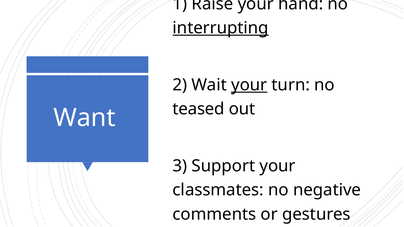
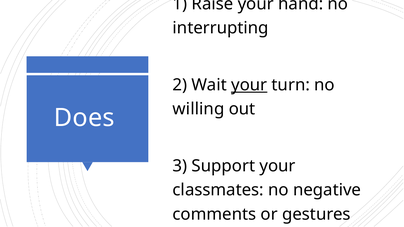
interrupting underline: present -> none (221, 28)
teased: teased -> willing (199, 109)
Want: Want -> Does (84, 118)
